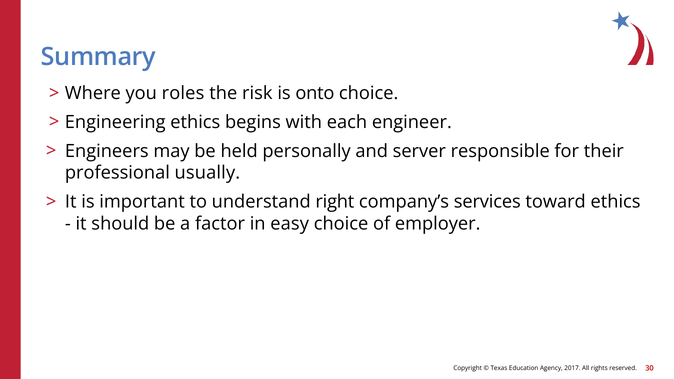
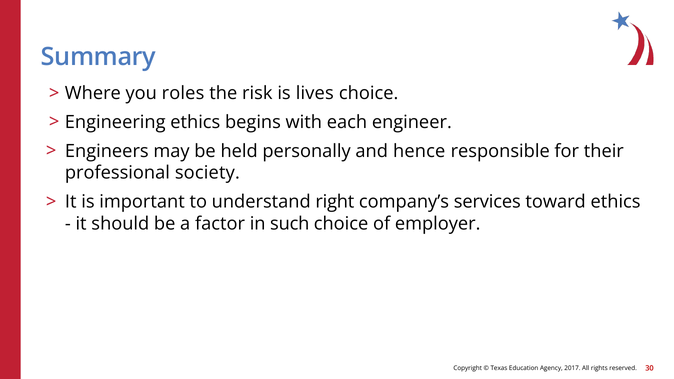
onto: onto -> lives (315, 93)
server: server -> hence (419, 151)
usually: usually -> society (207, 173)
easy: easy -> such (290, 224)
